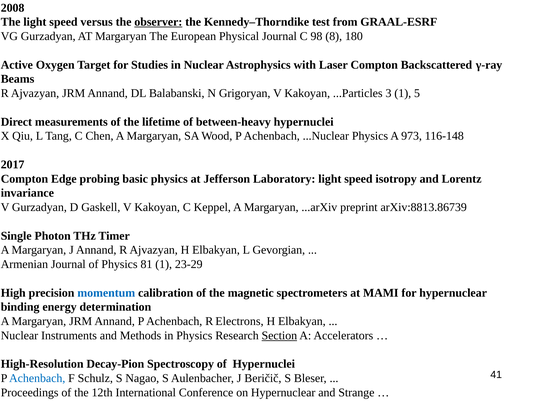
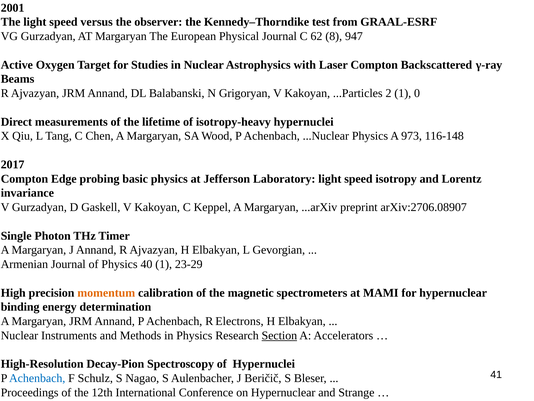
2008: 2008 -> 2001 (13, 8)
observer underline: present -> none (158, 22)
98: 98 -> 62 (316, 36)
180: 180 -> 947 (354, 36)
3: 3 -> 2 (388, 93)
5: 5 -> 0 (417, 93)
between-heavy: between-heavy -> isotropy-heavy (233, 122)
arXiv:8813.86739: arXiv:8813.86739 -> arXiv:2706.08907 (424, 207)
81: 81 -> 40 (146, 264)
momentum colour: blue -> orange (106, 292)
